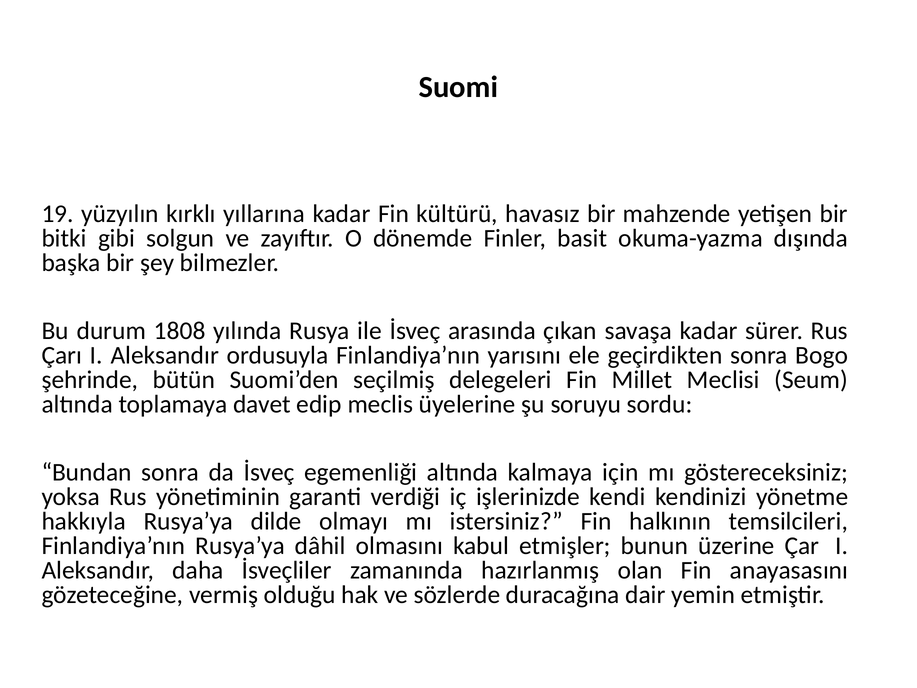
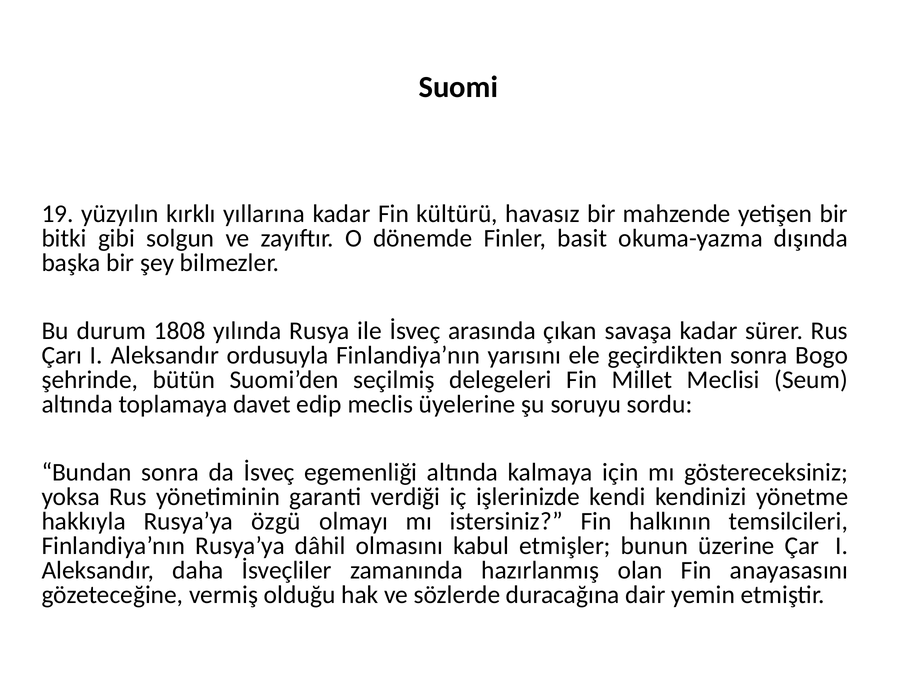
dilde: dilde -> özgü (276, 521)
